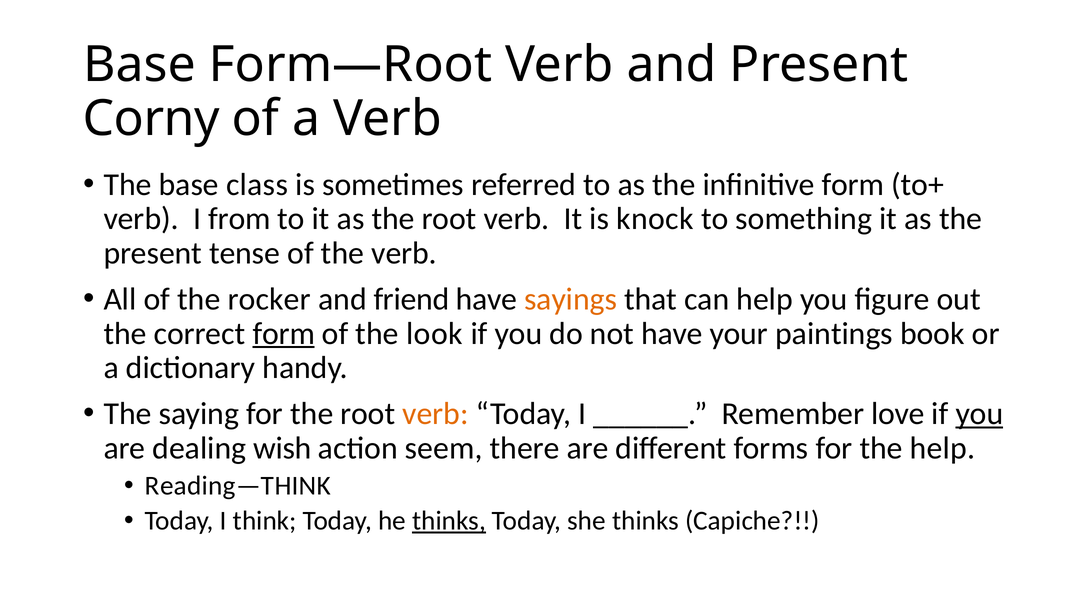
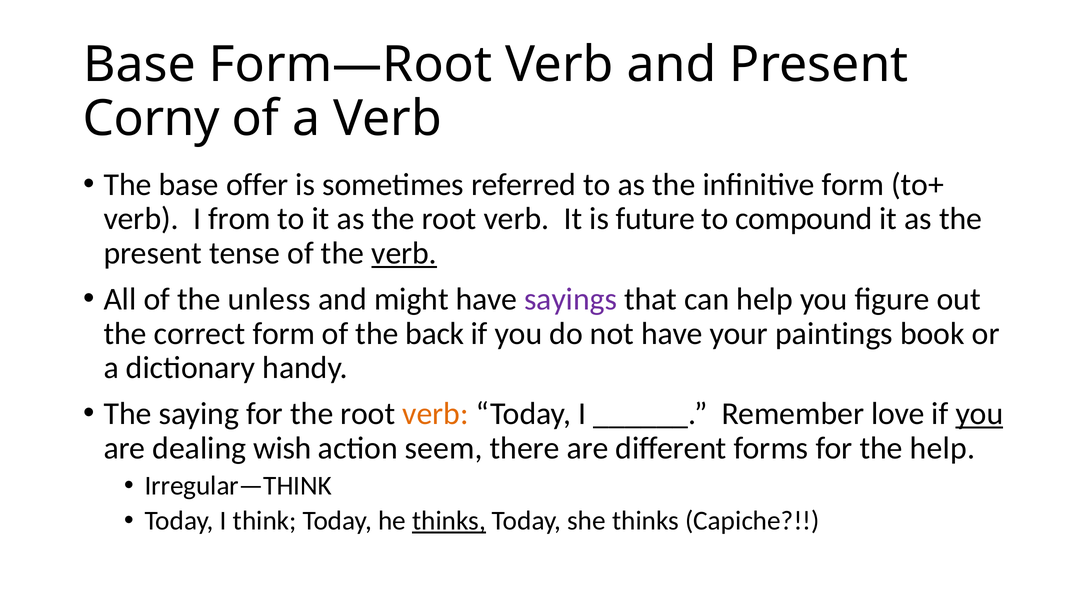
class: class -> offer (257, 184)
knock: knock -> future (655, 219)
something: something -> compound (804, 219)
verb underline: none -> present (404, 253)
rocker: rocker -> unless (269, 299)
friend: friend -> might (411, 299)
sayings colour: orange -> purple (571, 299)
form underline: present -> none (284, 333)
look: look -> back (435, 333)
Reading—THINK: Reading—THINK -> Irregular—THINK (238, 485)
